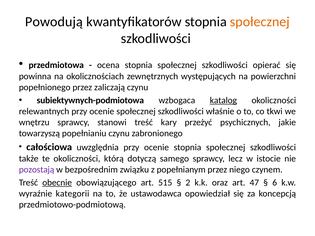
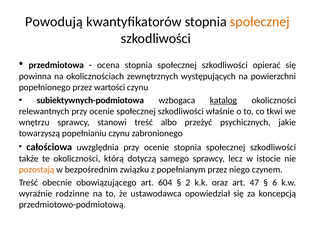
zaliczają: zaliczają -> wartości (110, 88)
kary: kary -> albo (169, 123)
pozostają colour: purple -> orange (37, 170)
obecnie underline: present -> none (57, 183)
515: 515 -> 604 (165, 183)
kategorii: kategorii -> rodzinne (73, 194)
